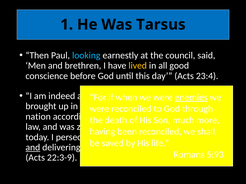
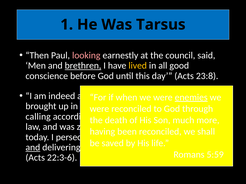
looking colour: light blue -> pink (86, 55)
brethren underline: none -> present (83, 66)
23:4: 23:4 -> 23:8 (207, 76)
nation: nation -> calling (38, 117)
5:93: 5:93 -> 5:59 (215, 155)
22:3-9: 22:3-9 -> 22:3-6 (62, 158)
